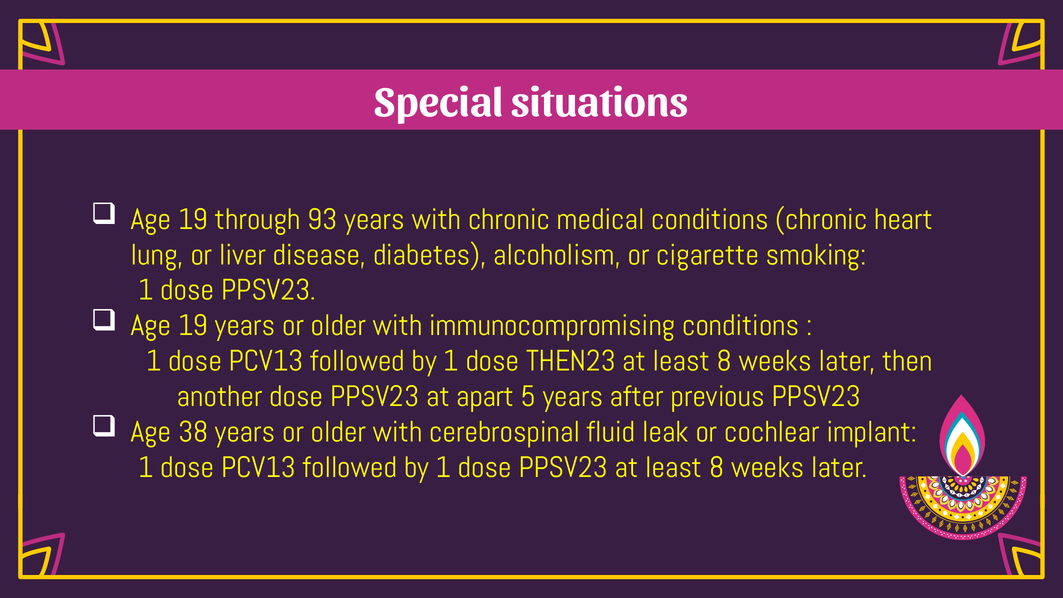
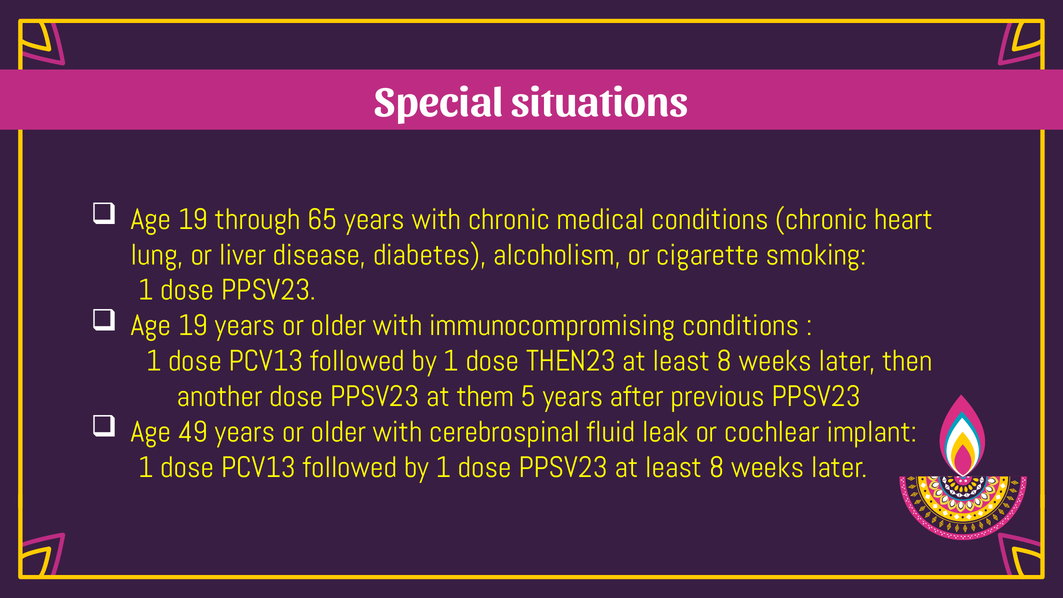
93: 93 -> 65 (323, 219)
apart: apart -> them (485, 397)
38: 38 -> 49 (193, 432)
